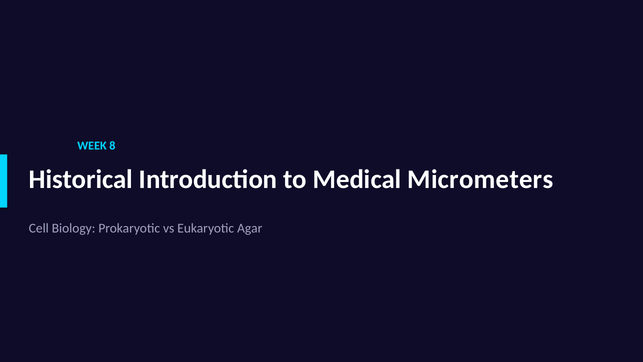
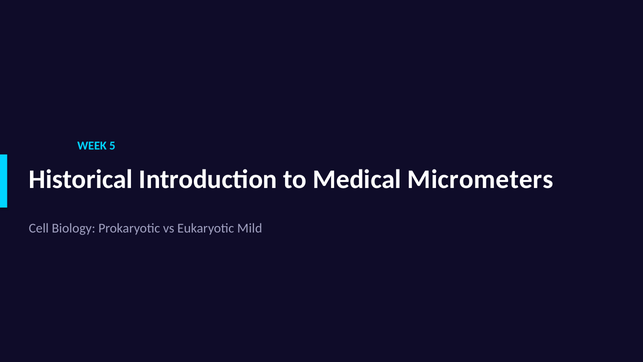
8: 8 -> 5 (112, 145)
Agar: Agar -> Mild (250, 228)
